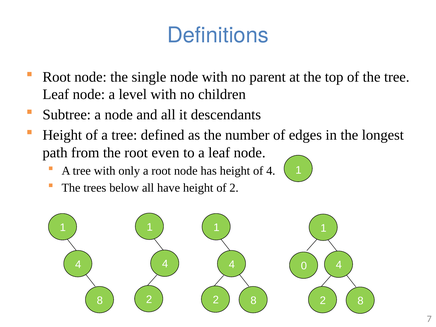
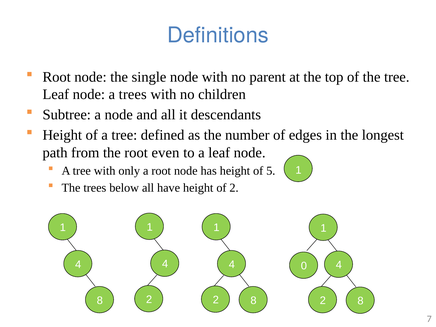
a level: level -> trees (133, 95)
of 4: 4 -> 5 (271, 171)
